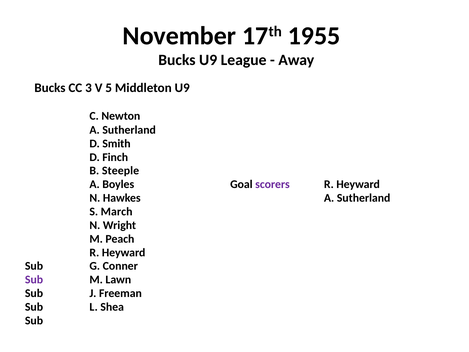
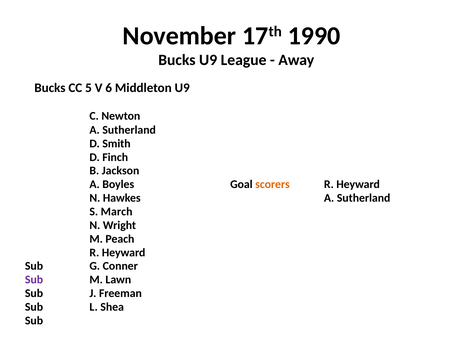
1955: 1955 -> 1990 (314, 36)
3: 3 -> 5 (88, 88)
5: 5 -> 6 (109, 88)
Steeple: Steeple -> Jackson (121, 171)
scorers colour: purple -> orange (272, 184)
